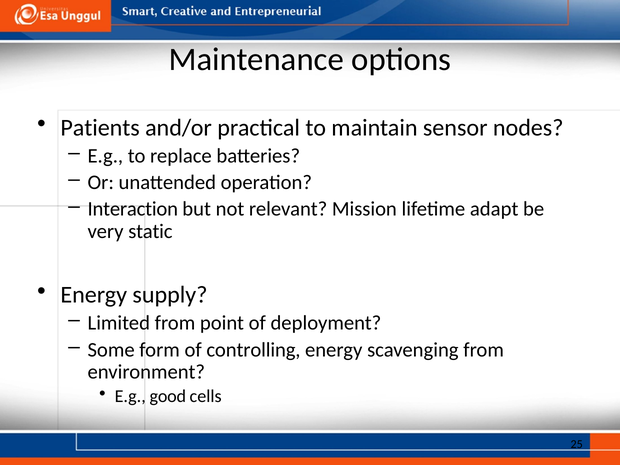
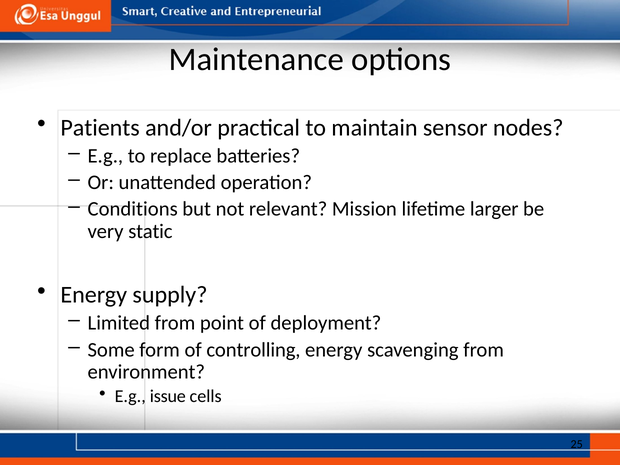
Interaction: Interaction -> Conditions (133, 209)
adapt: adapt -> larger (494, 209)
good: good -> issue (168, 396)
